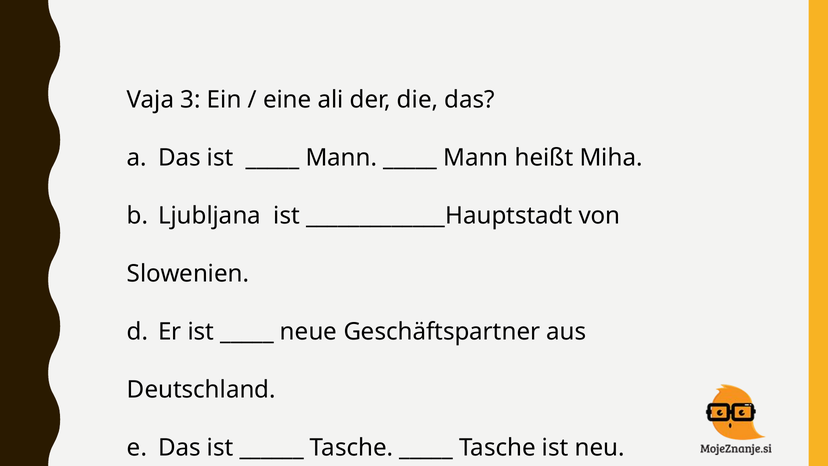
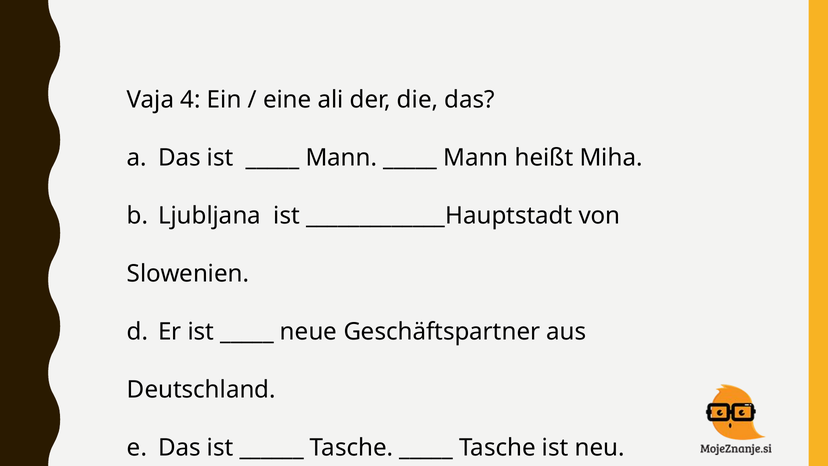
3: 3 -> 4 (191, 100)
